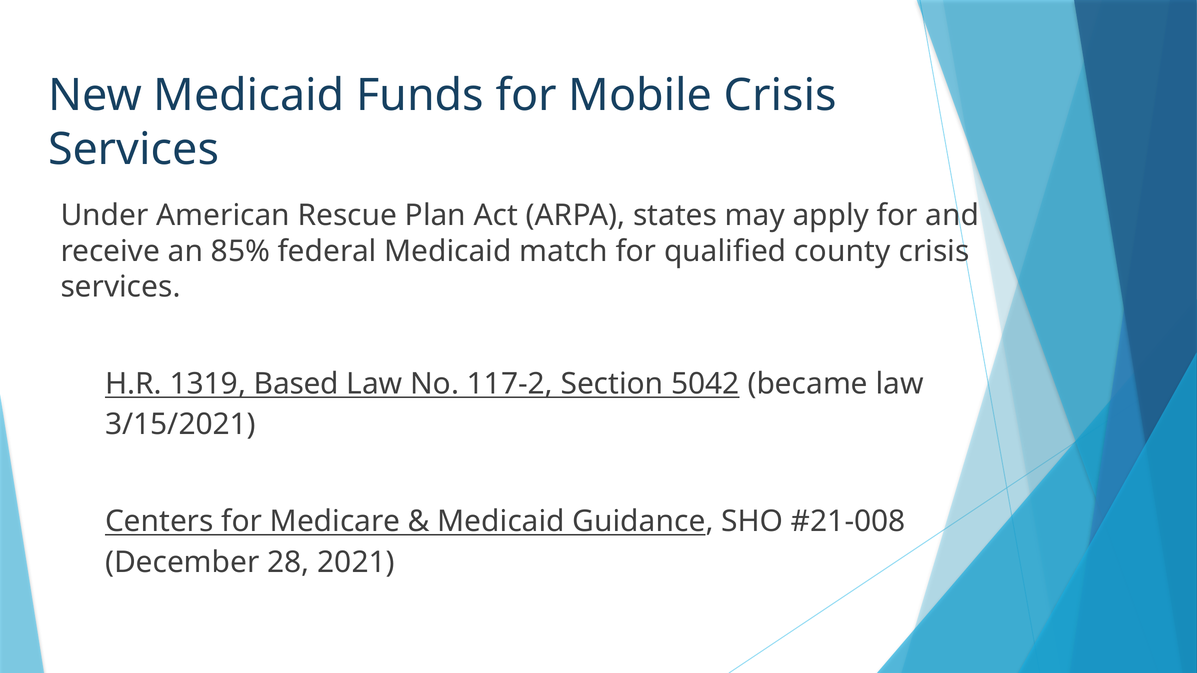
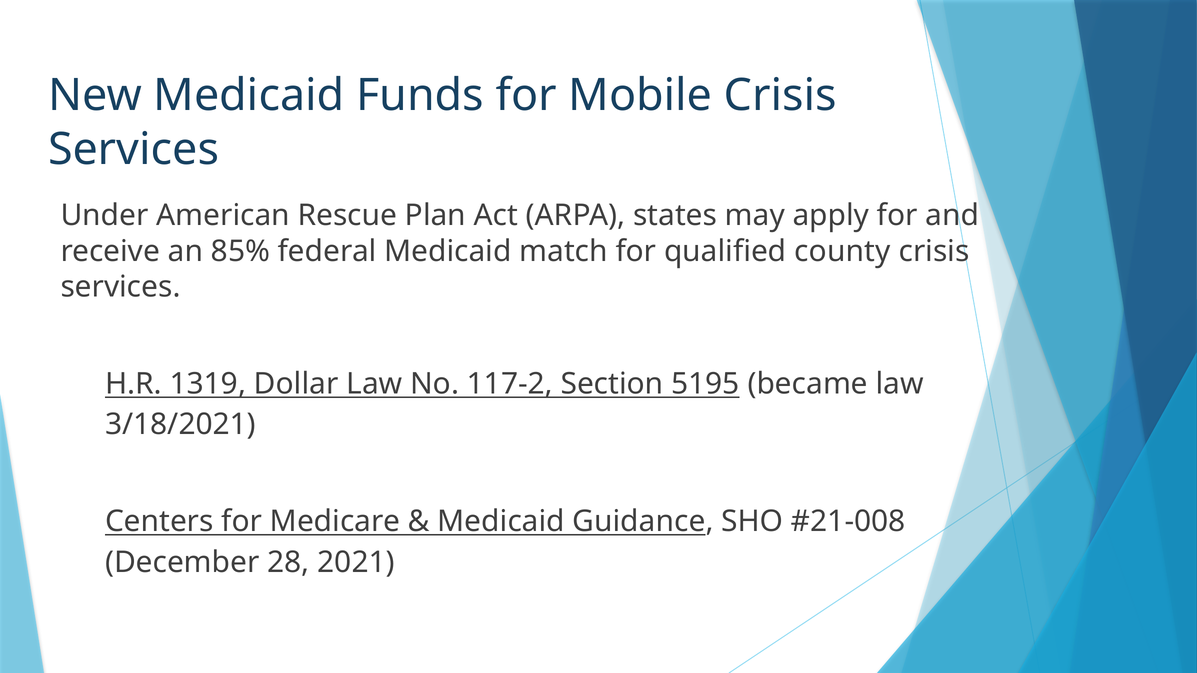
Based: Based -> Dollar (296, 384)
5042: 5042 -> 5195 (705, 384)
3/15/2021: 3/15/2021 -> 3/18/2021 (181, 425)
